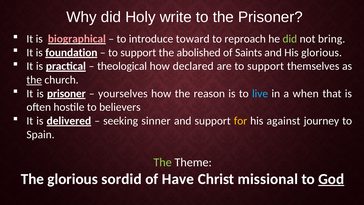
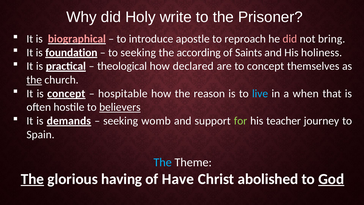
toward: toward -> apostle (193, 39)
did colour: light green -> pink (290, 39)
support: support -> seeking (138, 52)
abolished: abolished -> according (199, 52)
His glorious: glorious -> holiness (322, 52)
are to support: support -> concept (266, 66)
is prisoner: prisoner -> concept (66, 93)
yourselves: yourselves -> hospitable (123, 93)
believers underline: none -> present (120, 107)
delivered: delivered -> demands (69, 121)
sinner: sinner -> womb (156, 121)
for colour: yellow -> light green (241, 121)
against: against -> teacher (284, 121)
The colour: light green -> light blue (163, 162)
The underline: none -> present (32, 179)
sordid: sordid -> having (122, 179)
missional: missional -> abolished (268, 179)
